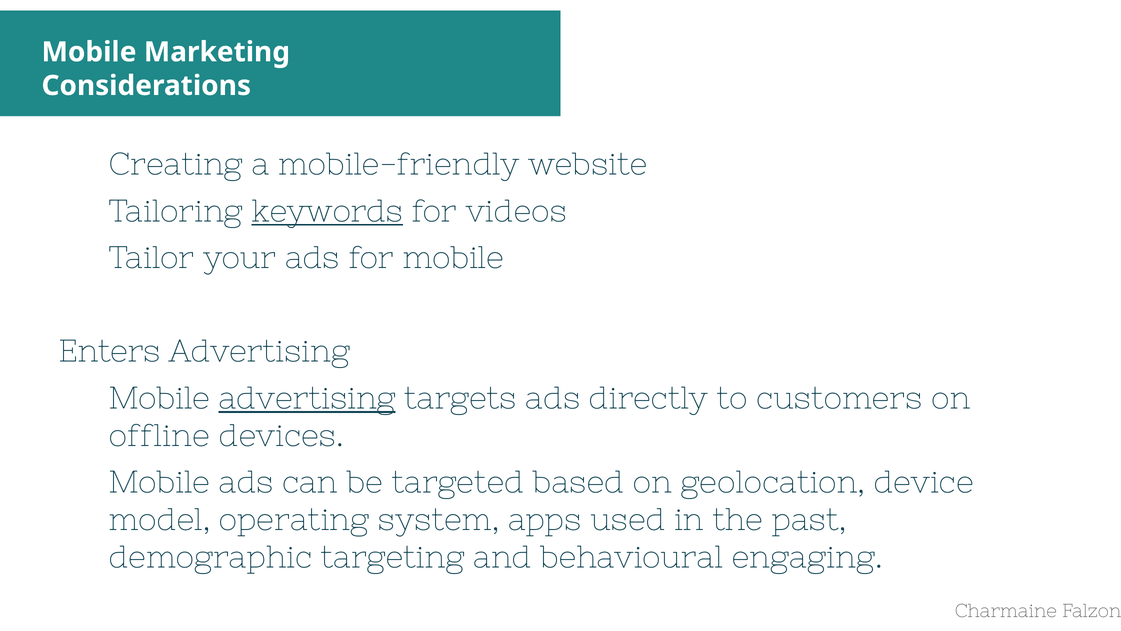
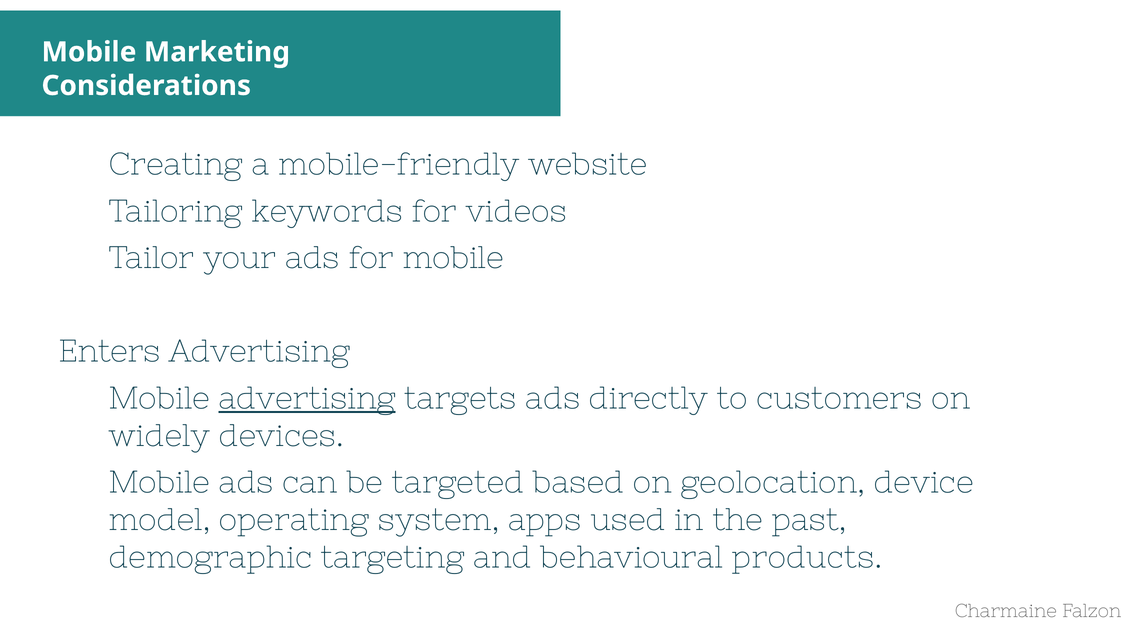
keywords underline: present -> none (327, 211)
offline: offline -> widely (159, 436)
engaging: engaging -> products (807, 557)
